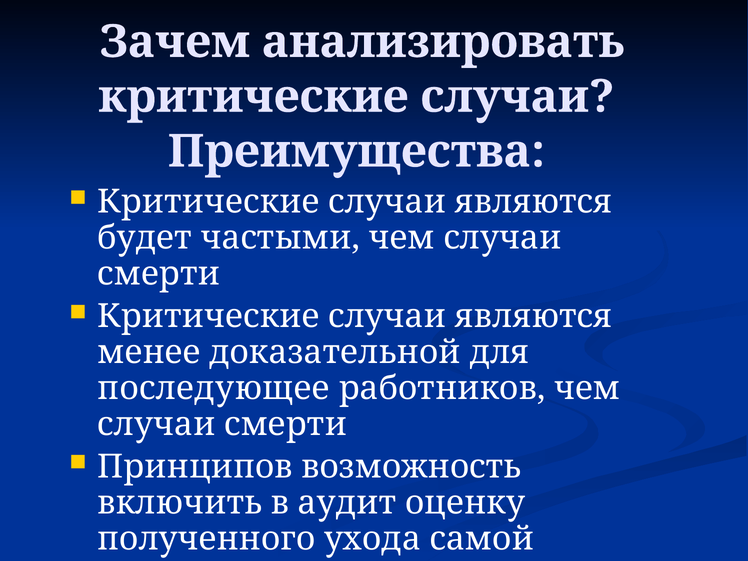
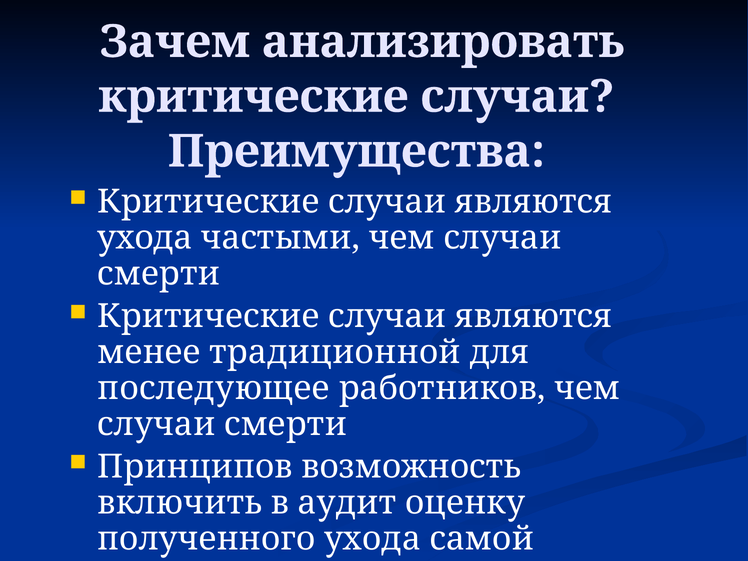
будет: будет -> ухода (145, 238)
доказательной: доказательной -> традиционной (335, 352)
